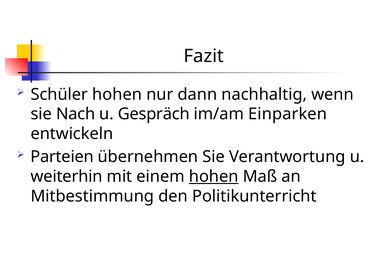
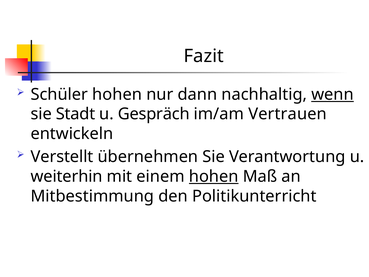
wenn underline: none -> present (333, 94)
Nach: Nach -> Stadt (76, 114)
Einparken: Einparken -> Vertrauen (288, 114)
Parteien: Parteien -> Verstellt (62, 157)
